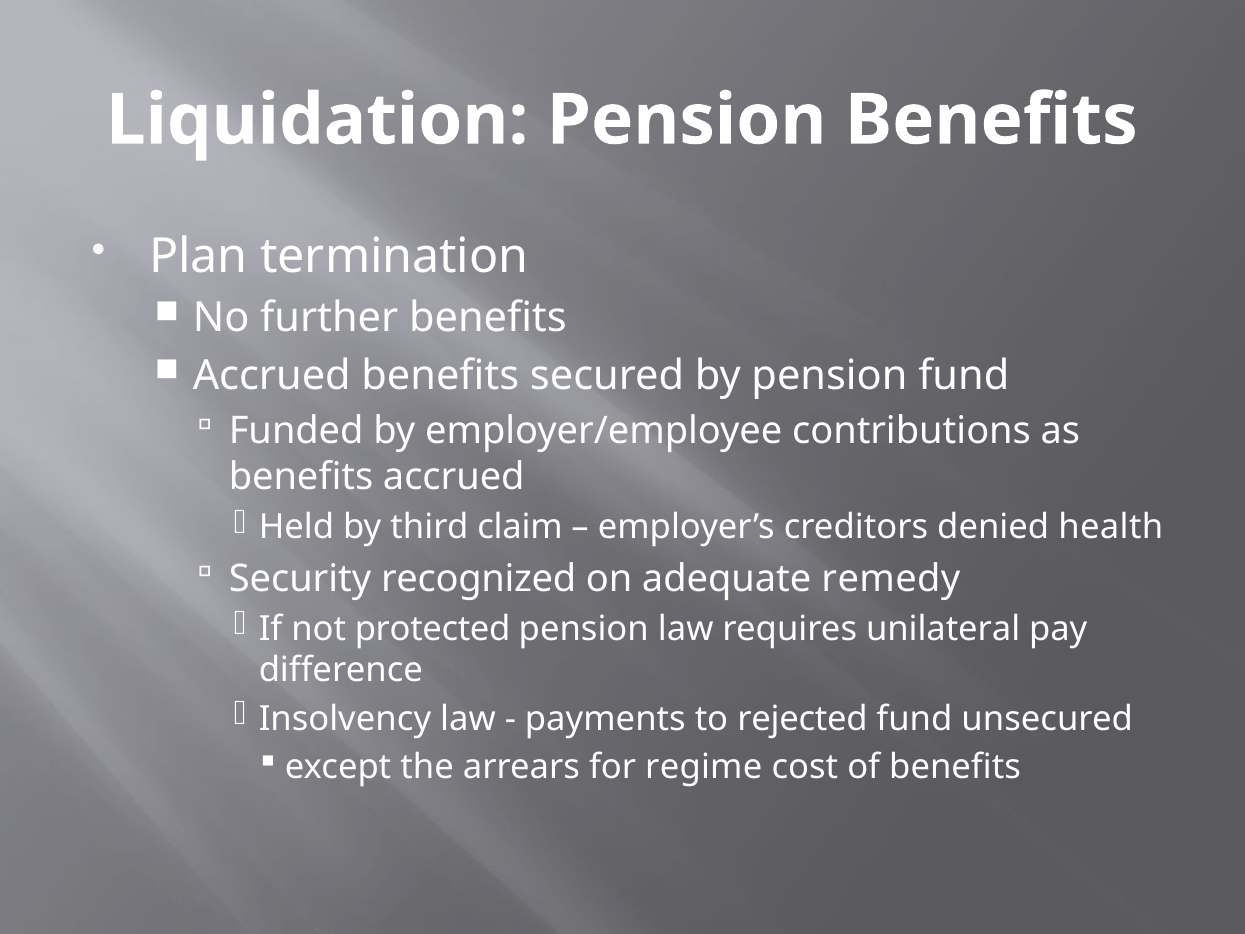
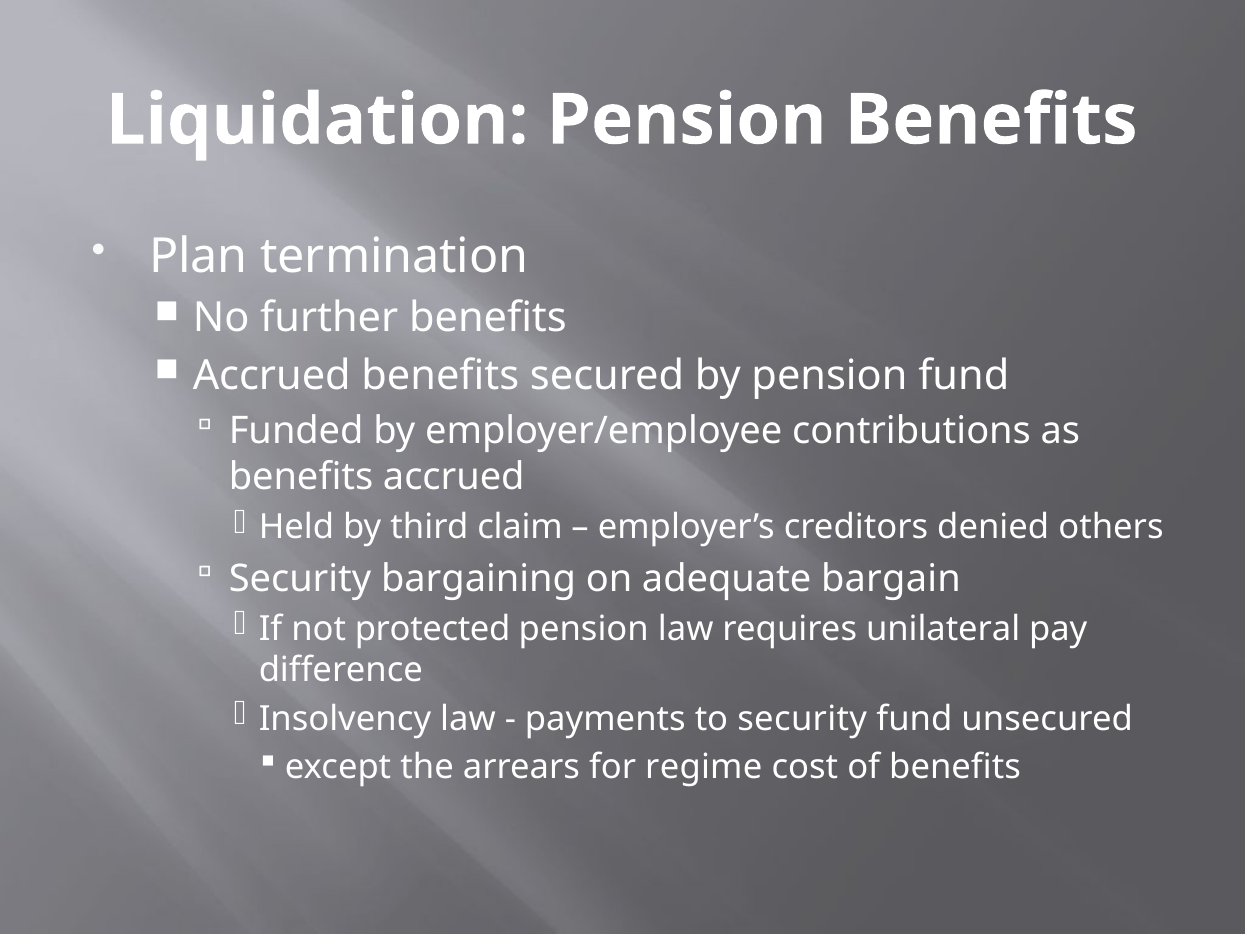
health: health -> others (1111, 527)
recognized: recognized -> bargaining (479, 578)
remedy: remedy -> bargain (891, 578)
to rejected: rejected -> security (802, 719)
